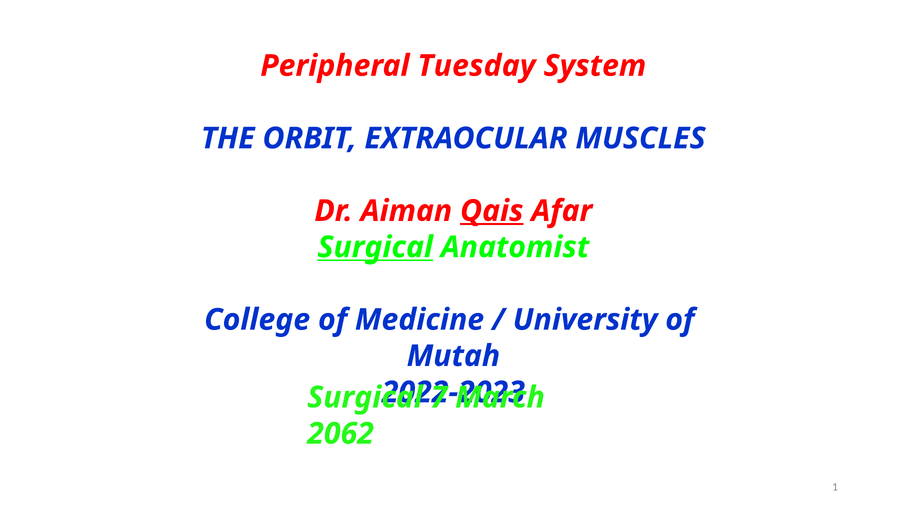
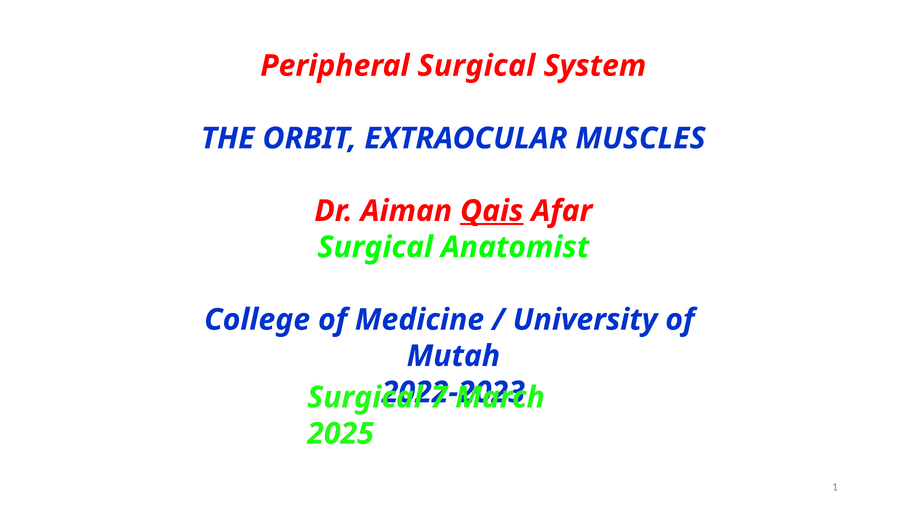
Peripheral Tuesday: Tuesday -> Surgical (476, 66)
Surgical underline: present -> none (375, 247)
2062: 2062 -> 2025 (341, 434)
